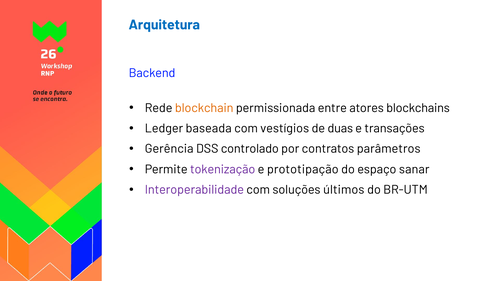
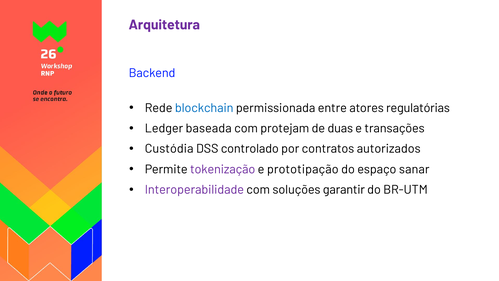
Arquitetura colour: blue -> purple (164, 25)
blockchain colour: orange -> blue (204, 108)
blockchains: blockchains -> regulatórias (418, 108)
vestígios: vestígios -> protejam (285, 128)
Gerência: Gerência -> Custódia (169, 149)
parâmetros: parâmetros -> autorizados (389, 149)
últimos: últimos -> garantir (344, 190)
